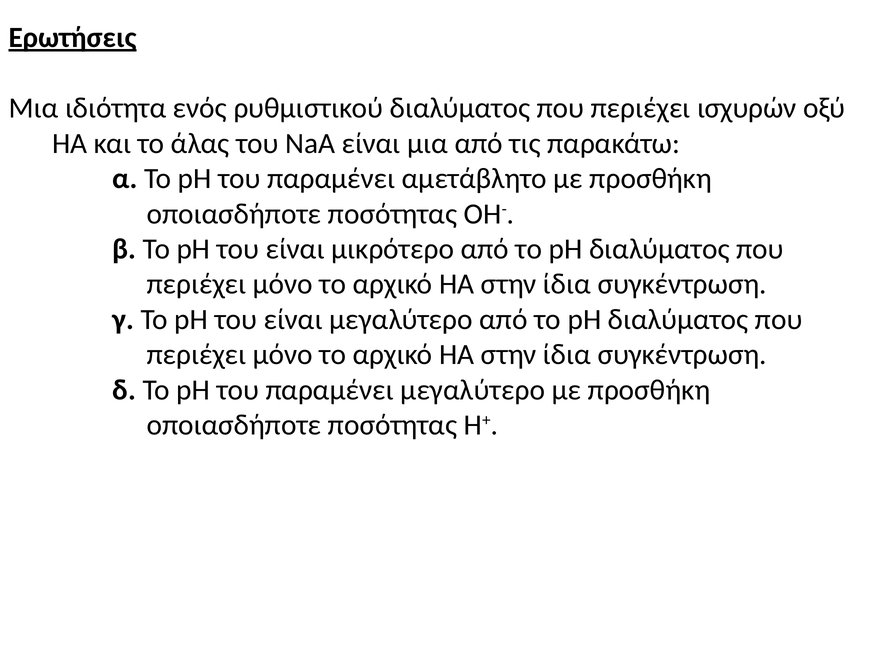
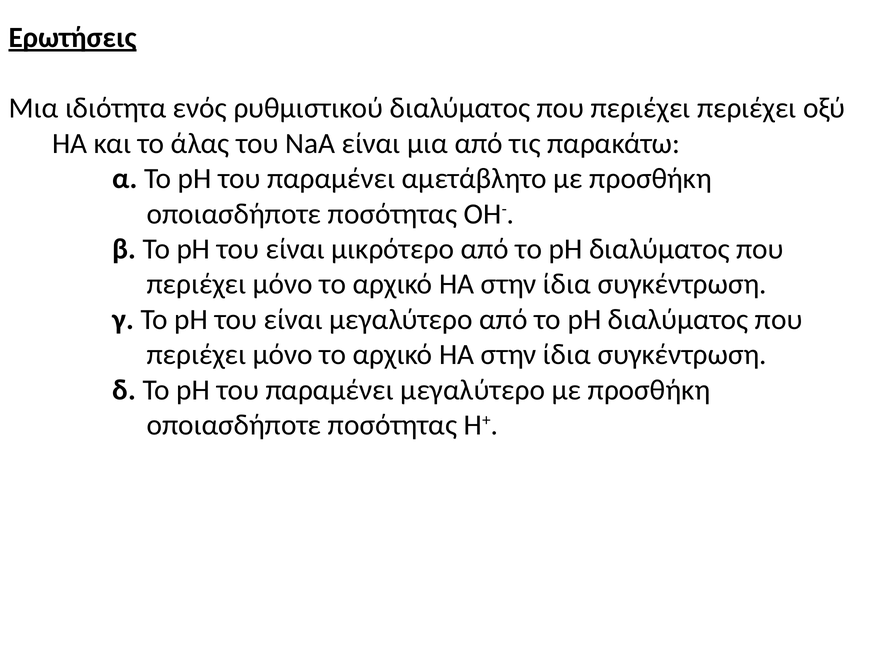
περιέχει ισχυρών: ισχυρών -> περιέχει (747, 108)
